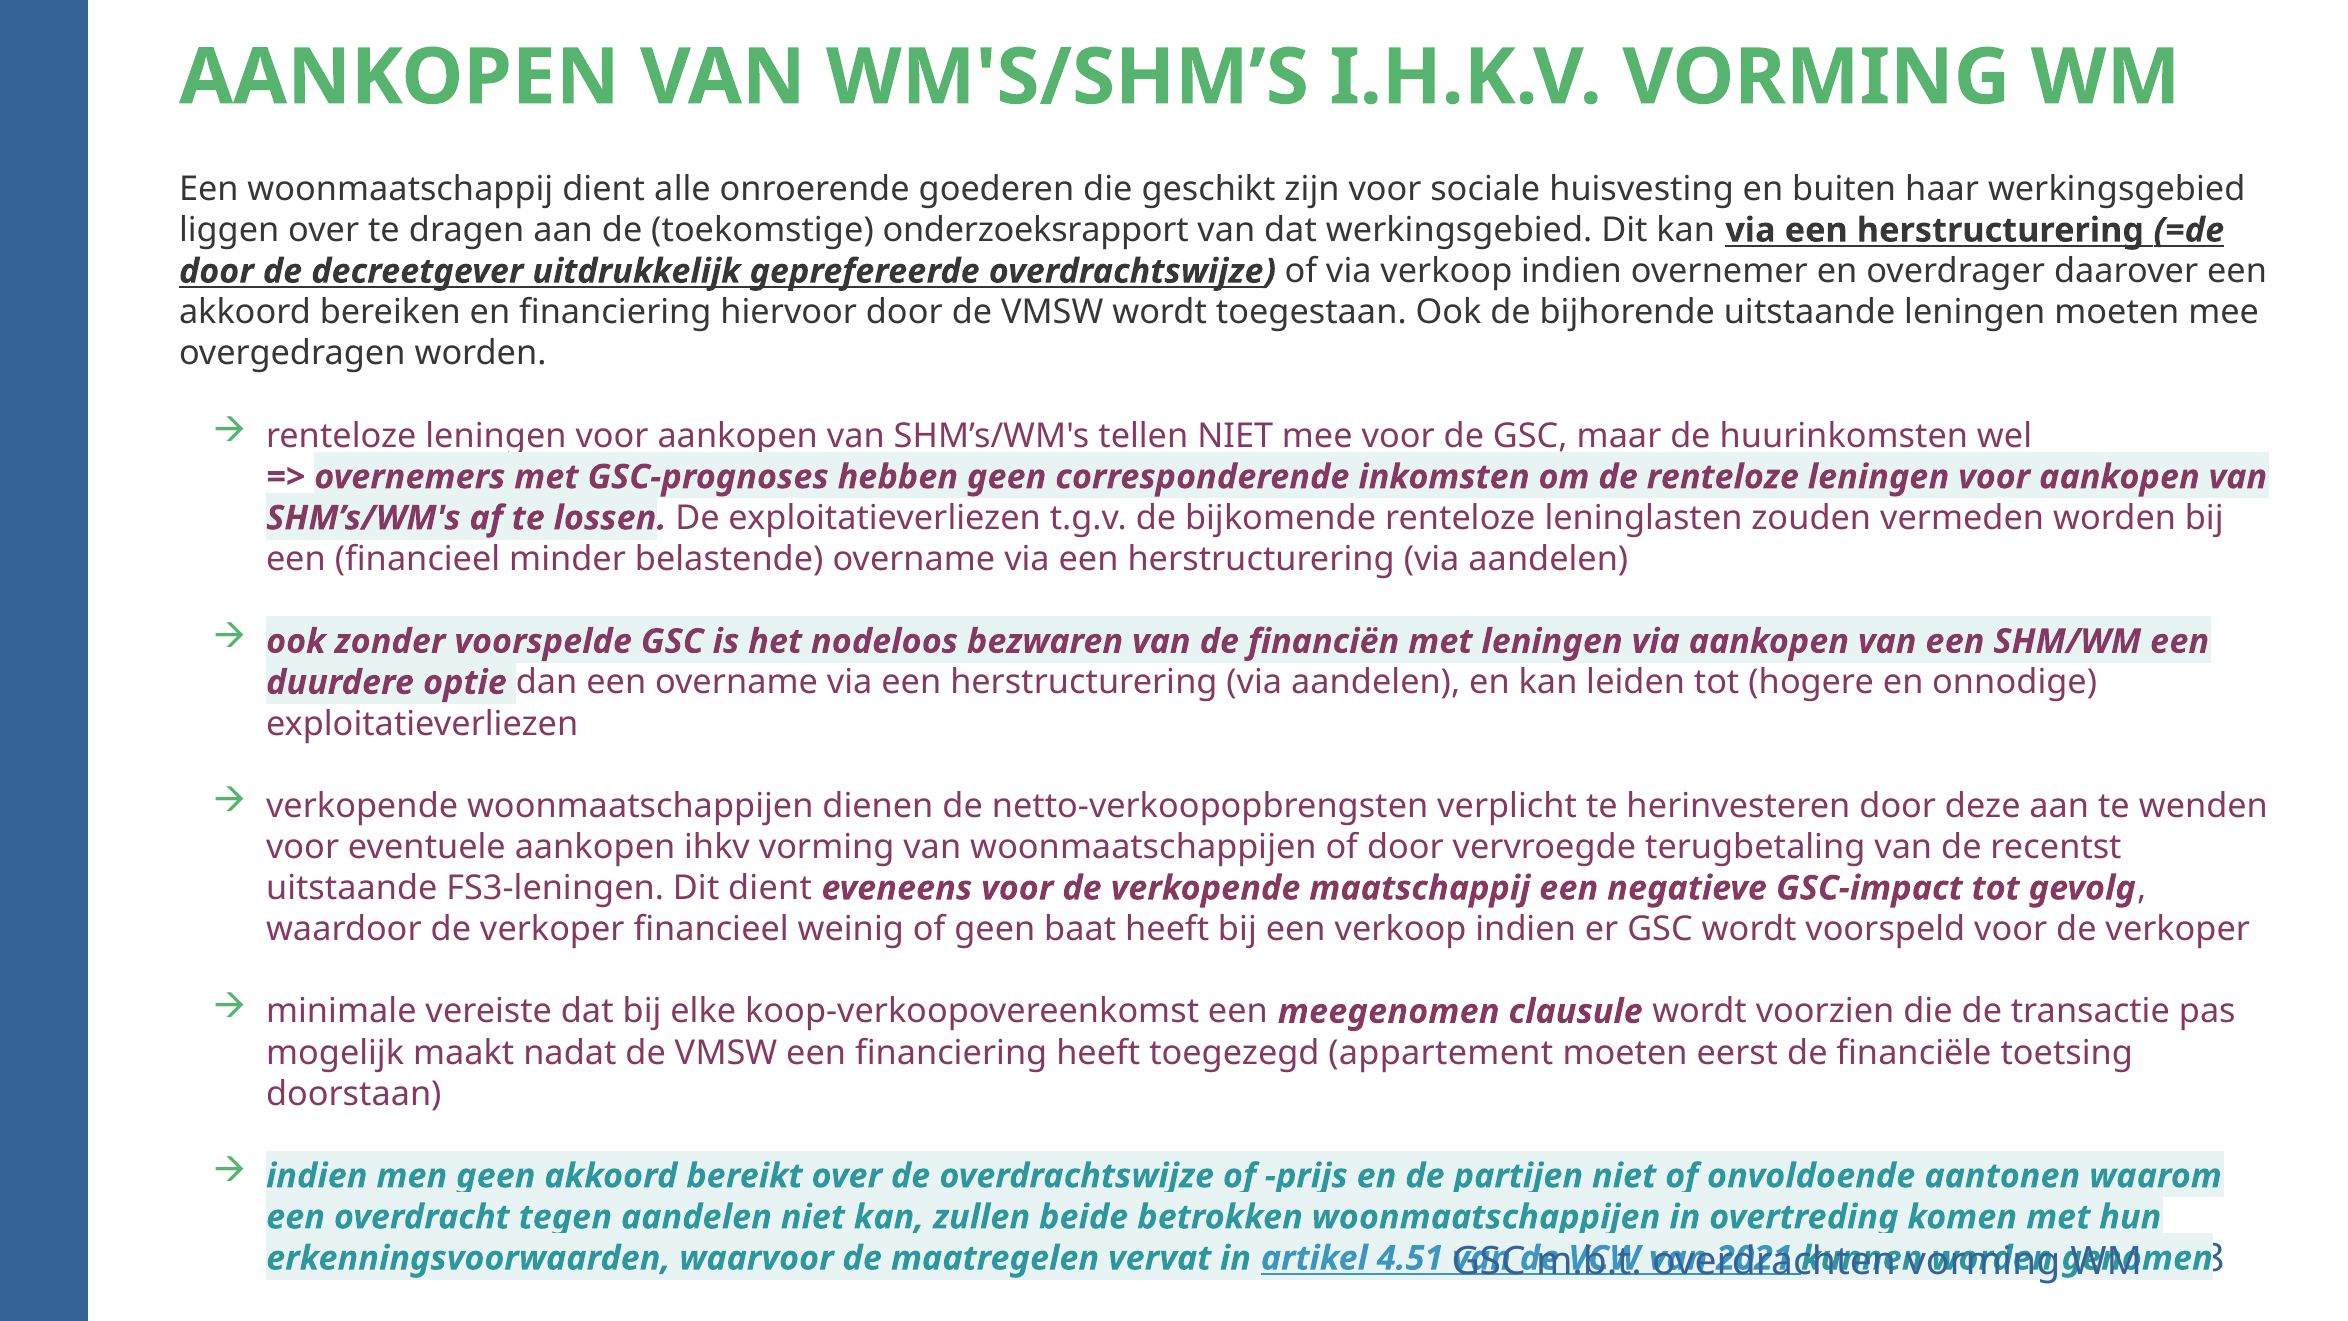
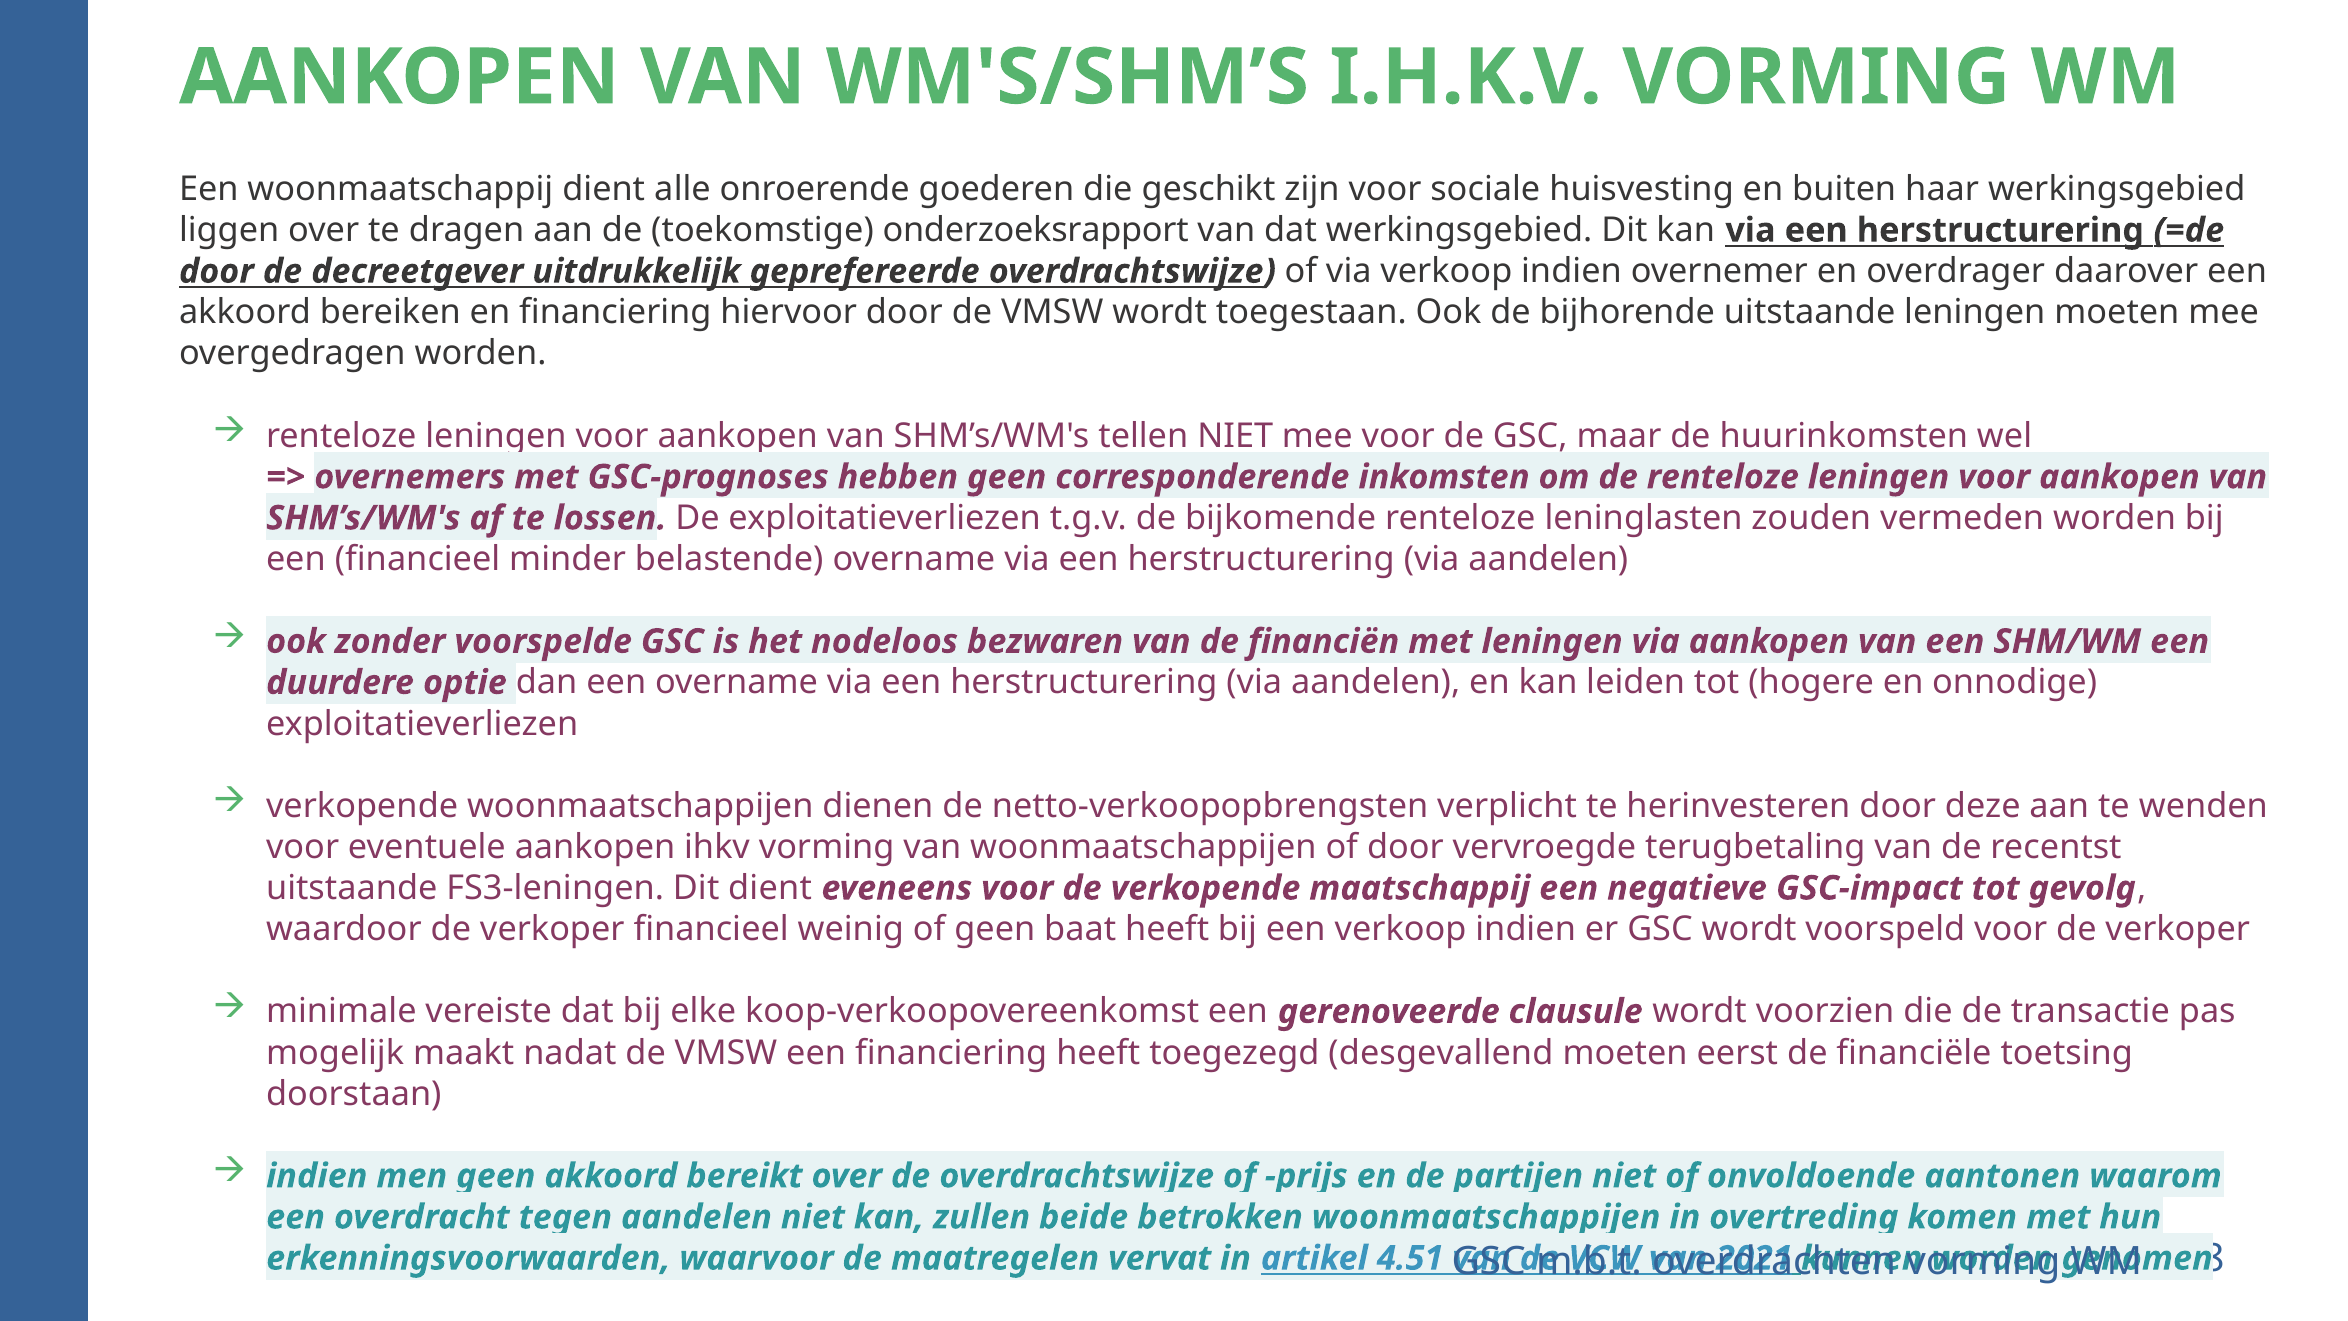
meegenomen: meegenomen -> gerenoveerde (1389, 1011)
appartement: appartement -> desgevallend (1441, 1052)
